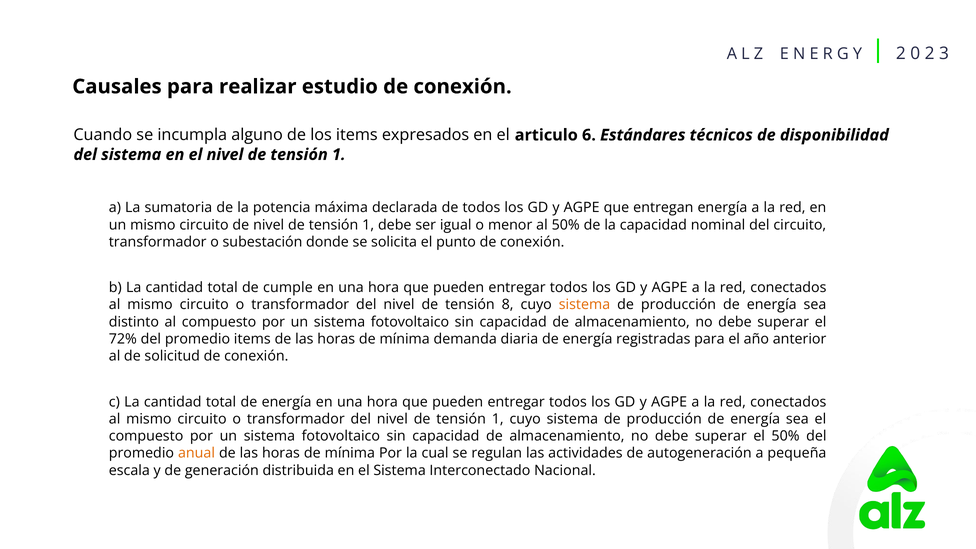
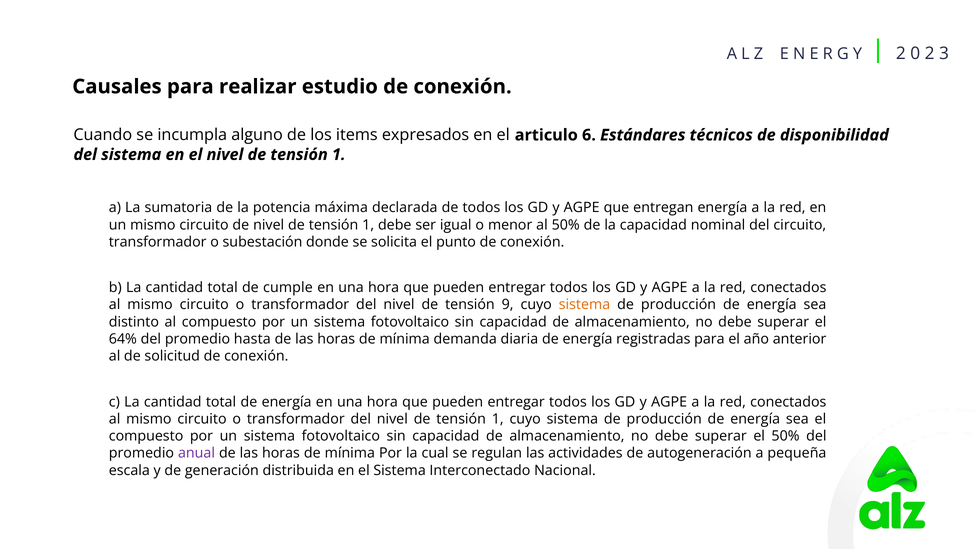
8: 8 -> 9 (508, 305)
72%: 72% -> 64% (123, 339)
promedio items: items -> hasta (252, 339)
anual colour: orange -> purple (197, 453)
